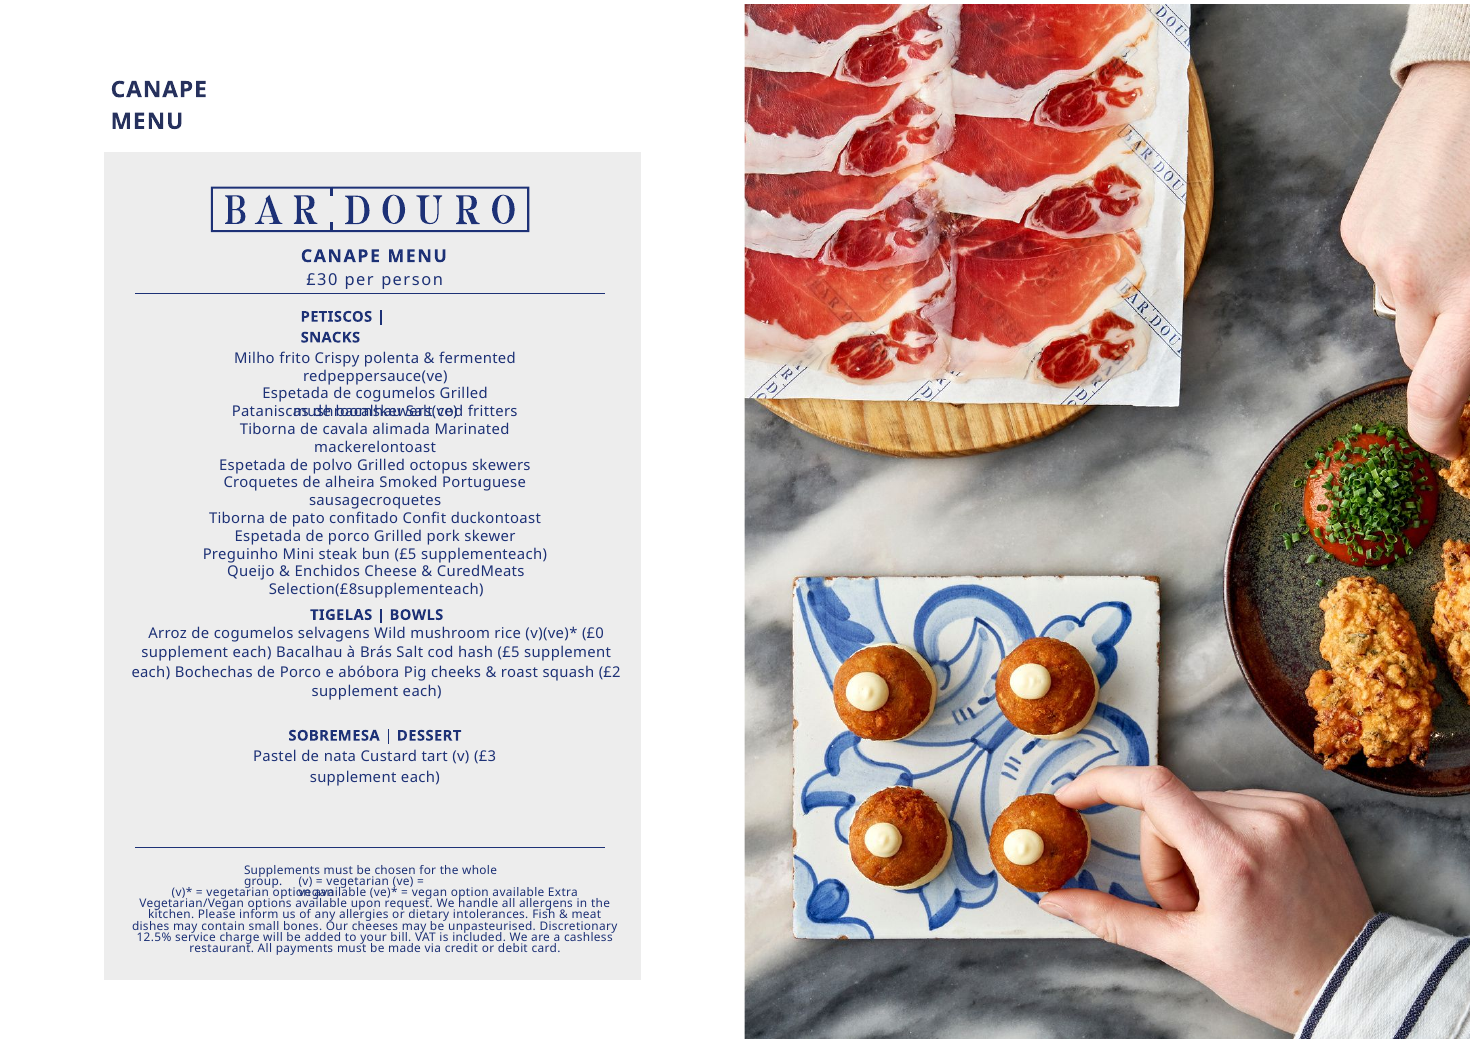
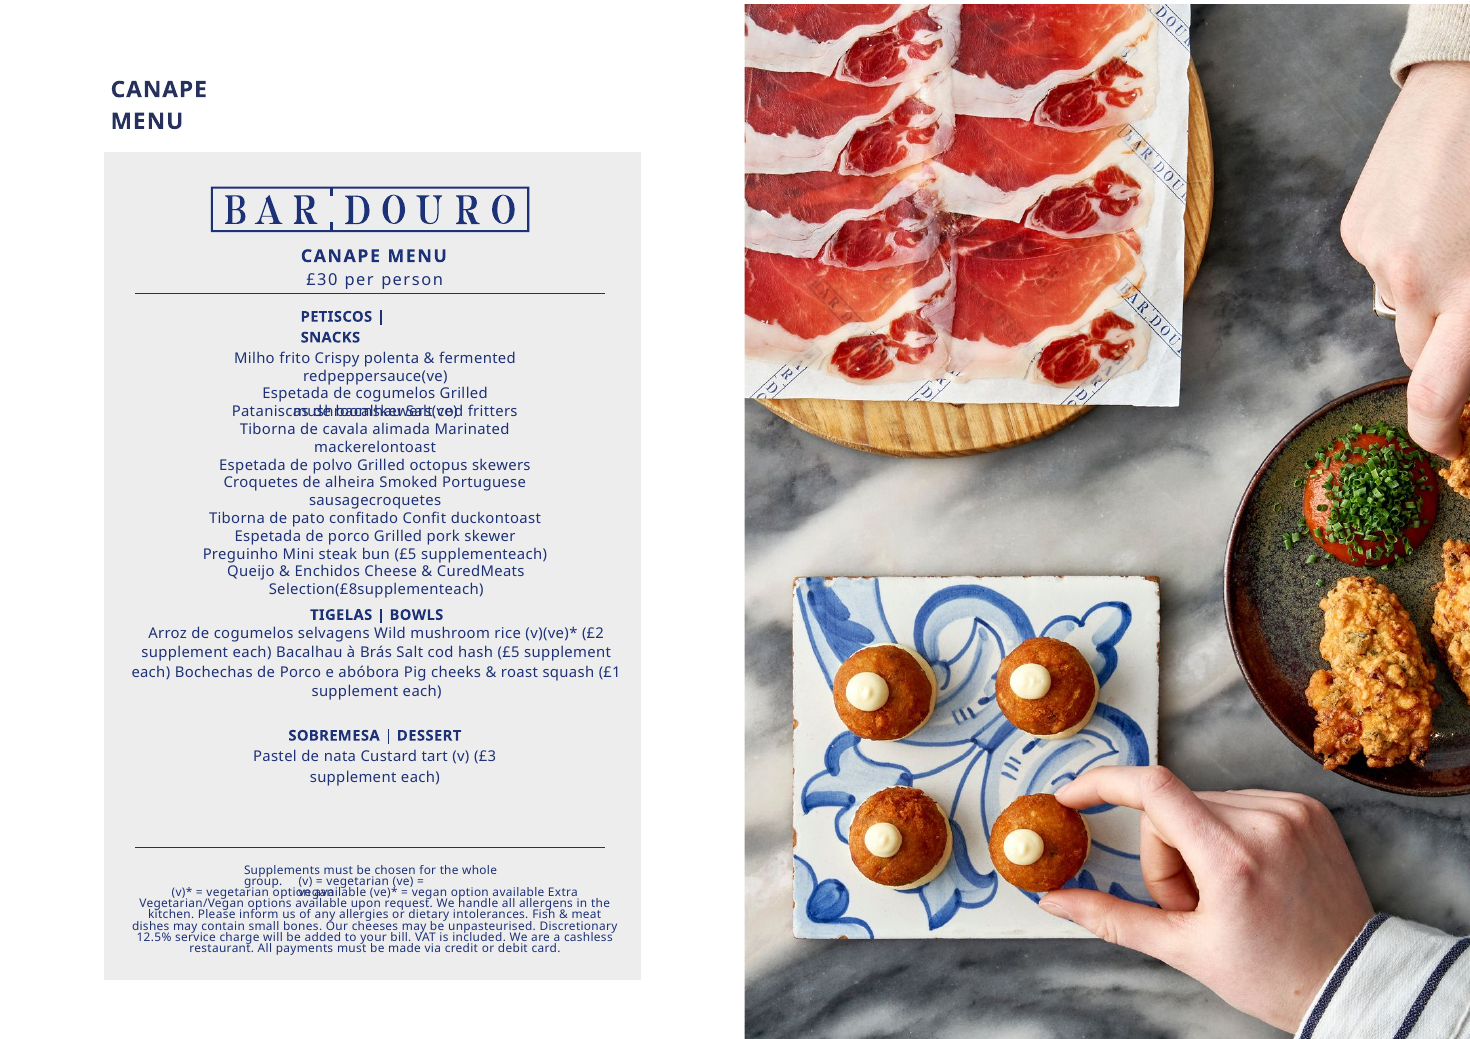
£0: £0 -> £2 (593, 634)
£2: £2 -> £1 (610, 672)
